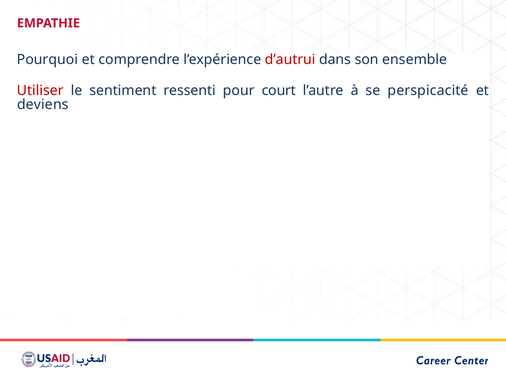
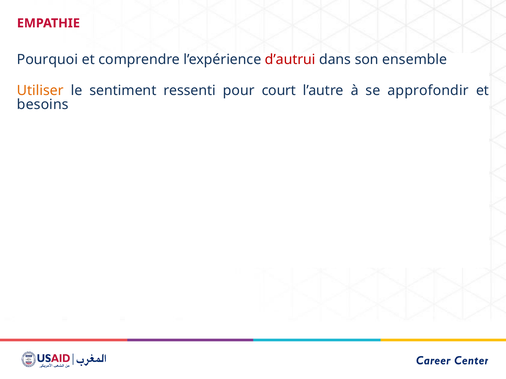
Utiliser colour: red -> orange (40, 91)
perspicacité: perspicacité -> approfondir (428, 91)
deviens: deviens -> besoins (43, 105)
